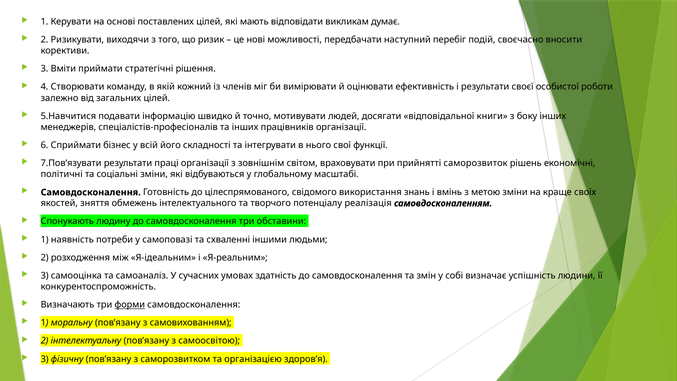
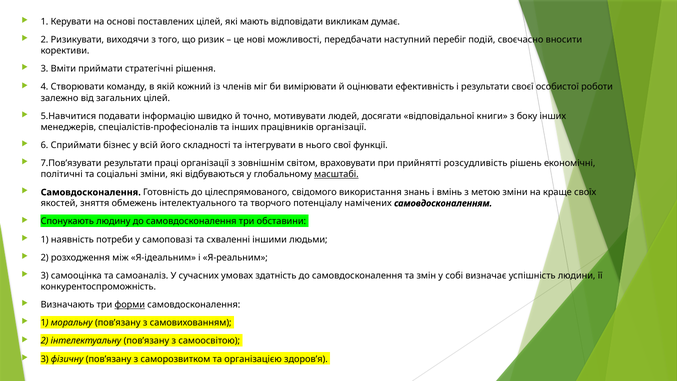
саморозвиток: саморозвиток -> розсудливість (476, 163)
масштабі underline: none -> present (336, 174)
реалізація: реалізація -> намічених (368, 203)
